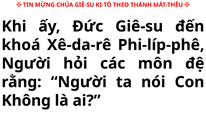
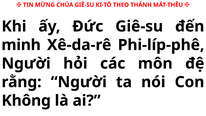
khoá: khoá -> minh (21, 45)
